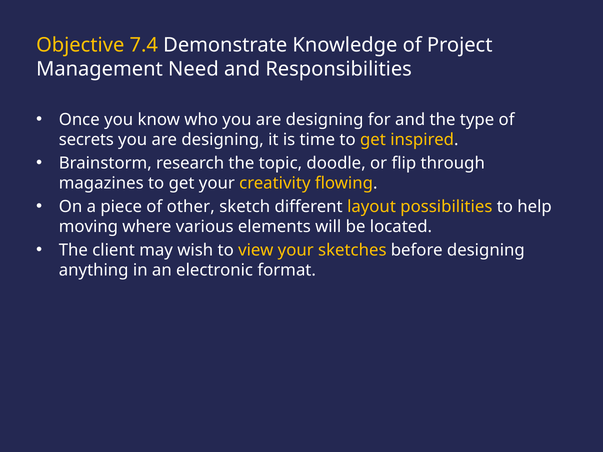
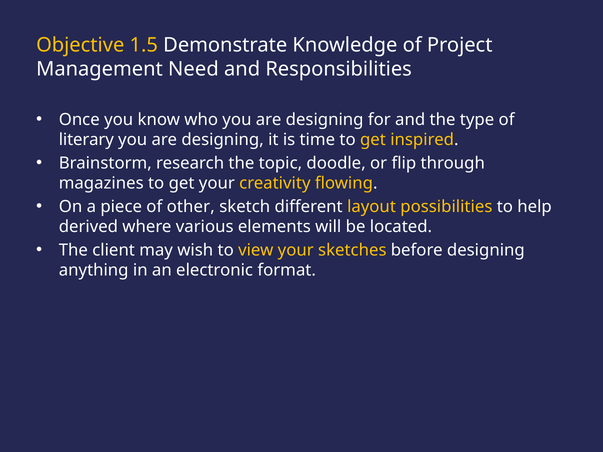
7.4: 7.4 -> 1.5 (144, 45)
secrets: secrets -> literary (86, 140)
moving: moving -> derived (88, 227)
